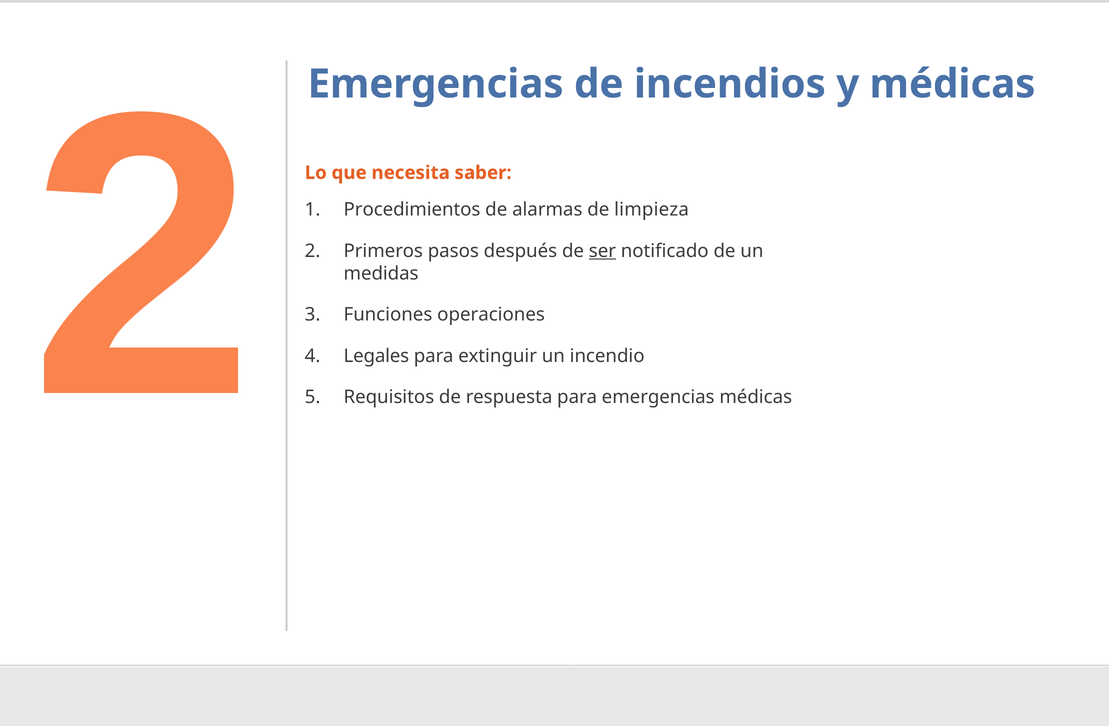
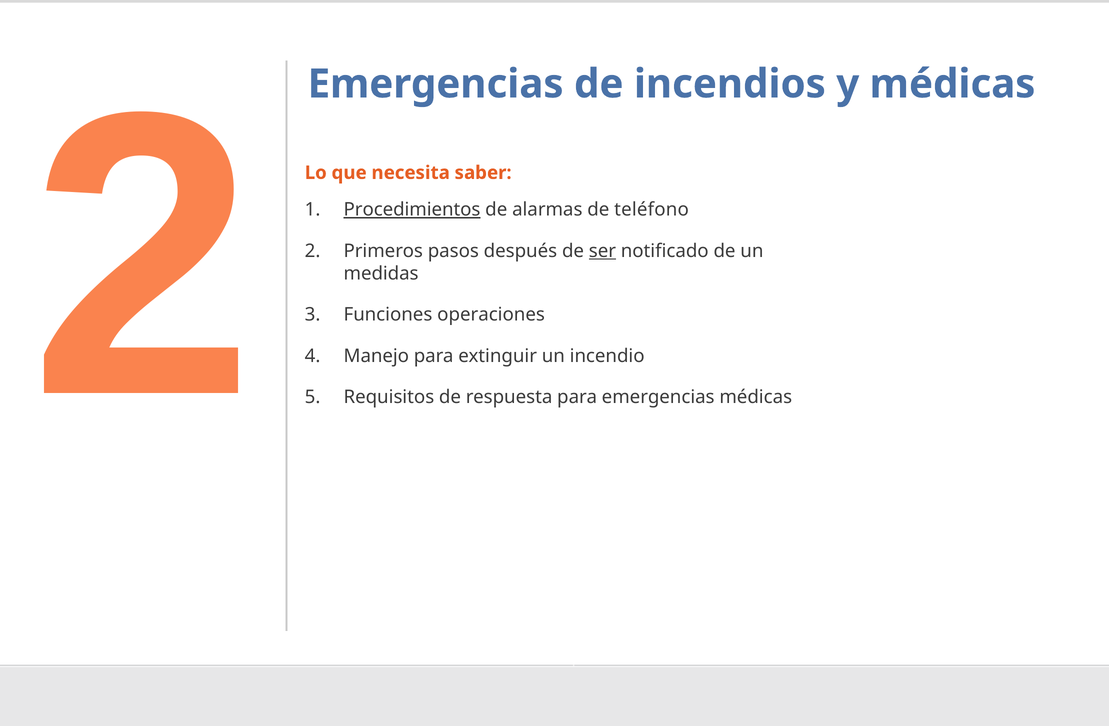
Procedimientos underline: none -> present (412, 210)
limpieza: limpieza -> teléfono (652, 210)
Legales: Legales -> Manejo (376, 356)
